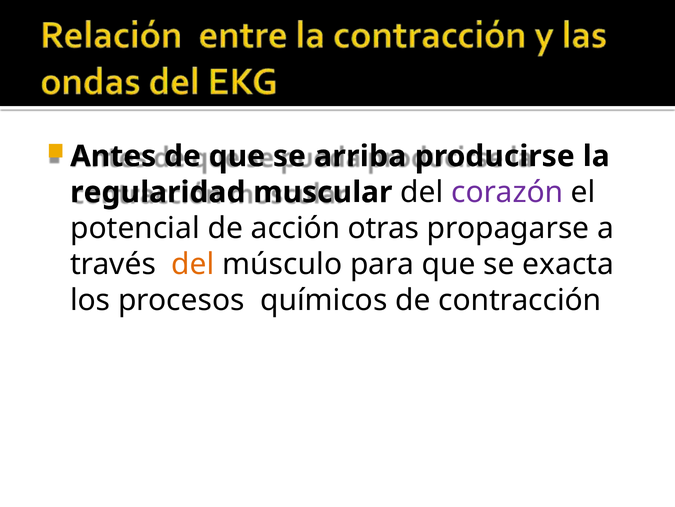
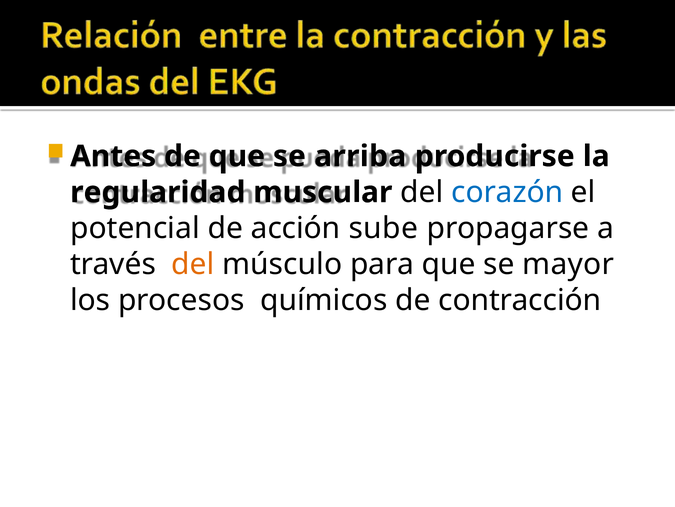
corazón colour: purple -> blue (507, 192)
otras: otras -> sube (383, 228)
exacta: exacta -> mayor (568, 264)
